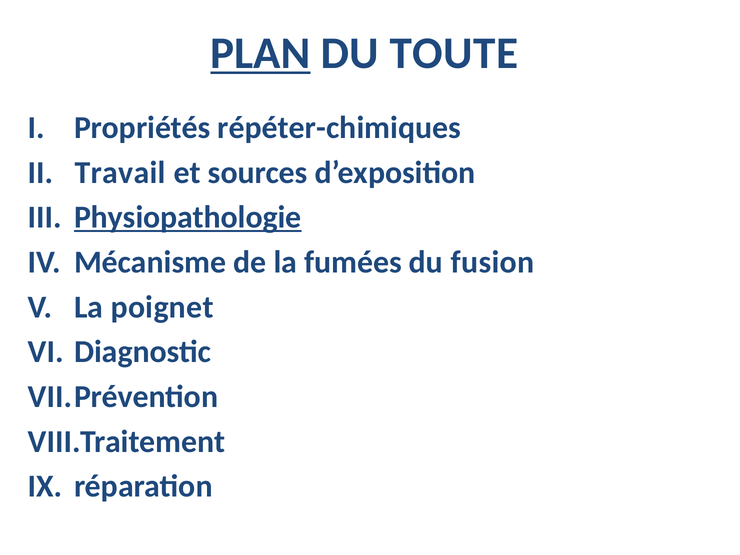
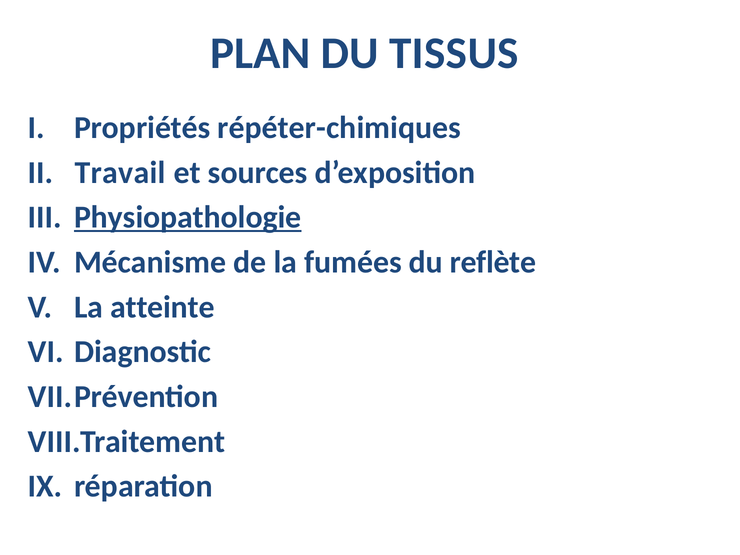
PLAN underline: present -> none (260, 53)
TOUTE: TOUTE -> TISSUS (454, 53)
fusion: fusion -> reflète (493, 262)
poignet: poignet -> atteinte (162, 307)
